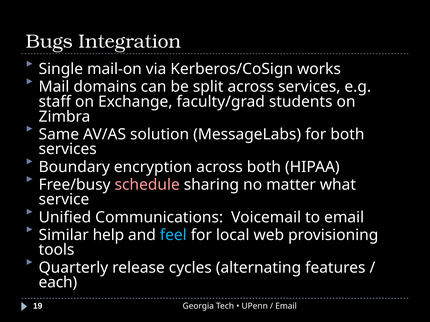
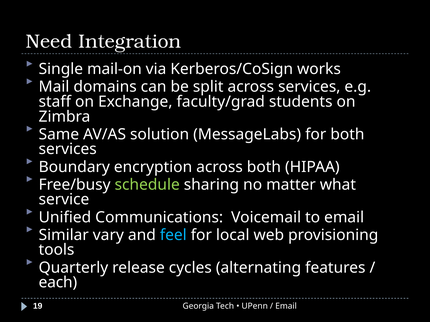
Bugs: Bugs -> Need (49, 41)
schedule colour: pink -> light green (147, 185)
help: help -> vary (108, 235)
